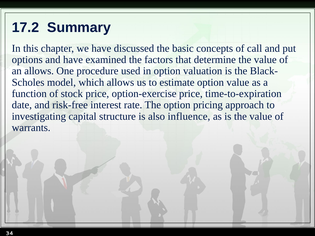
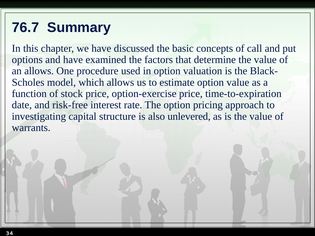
17.2: 17.2 -> 76.7 (25, 27)
influence: influence -> unlevered (189, 116)
